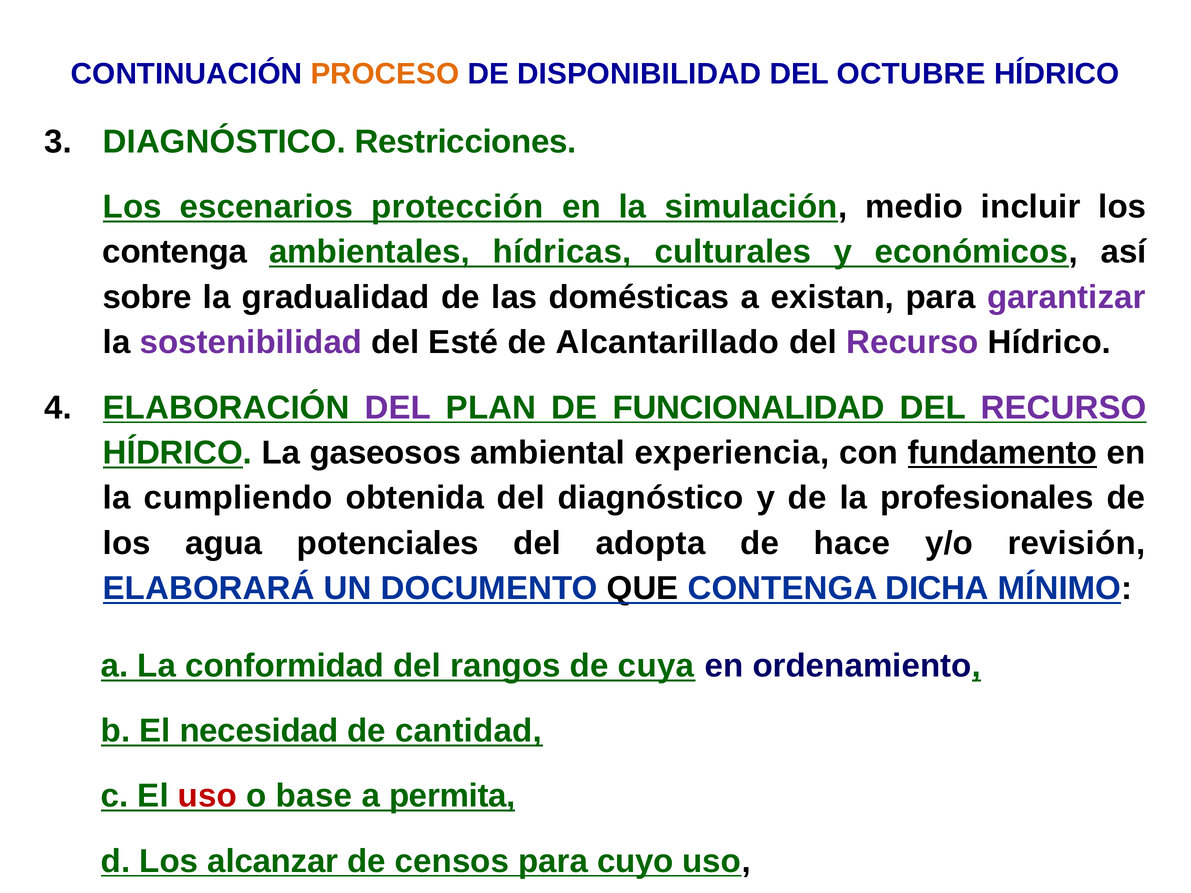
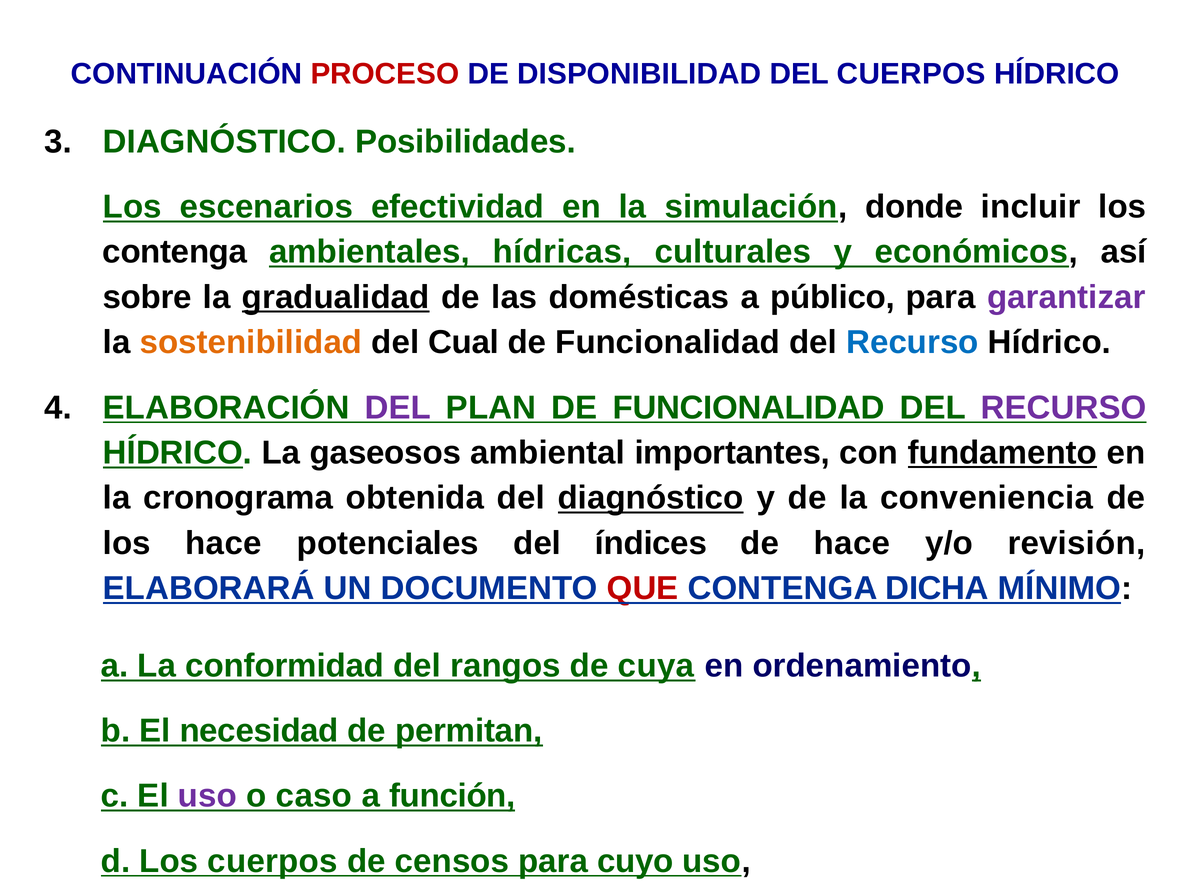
PROCESO colour: orange -> red (385, 74)
DEL OCTUBRE: OCTUBRE -> CUERPOS (911, 74)
Restricciones: Restricciones -> Posibilidades (465, 142)
protección: protección -> efectividad (457, 207)
medio: medio -> donde (914, 207)
gradualidad underline: none -> present (336, 297)
existan: existan -> público (833, 297)
sostenibilidad colour: purple -> orange (251, 343)
Esté: Esté -> Cual (464, 343)
Alcantarillado: Alcantarillado -> Funcionalidad (668, 343)
Recurso colour: purple -> blue (912, 343)
experiencia: experiencia -> importantes (732, 453)
cumpliendo: cumpliendo -> cronograma (238, 498)
diagnóstico underline: none -> present (651, 498)
profesionales: profesionales -> conveniencia (987, 498)
los agua: agua -> hace (224, 543)
adopta: adopta -> índices (651, 543)
QUE colour: black -> red (643, 589)
cantidad: cantidad -> permitan (469, 731)
uso colour: red -> purple (207, 796)
base: base -> caso (314, 796)
permita: permita -> función (452, 796)
Los alcanzar: alcanzar -> cuerpos (273, 861)
